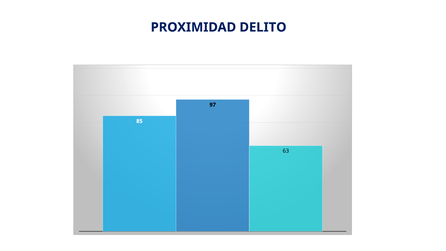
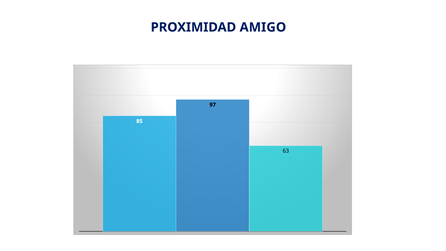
DELITO: DELITO -> AMIGO (263, 27)
